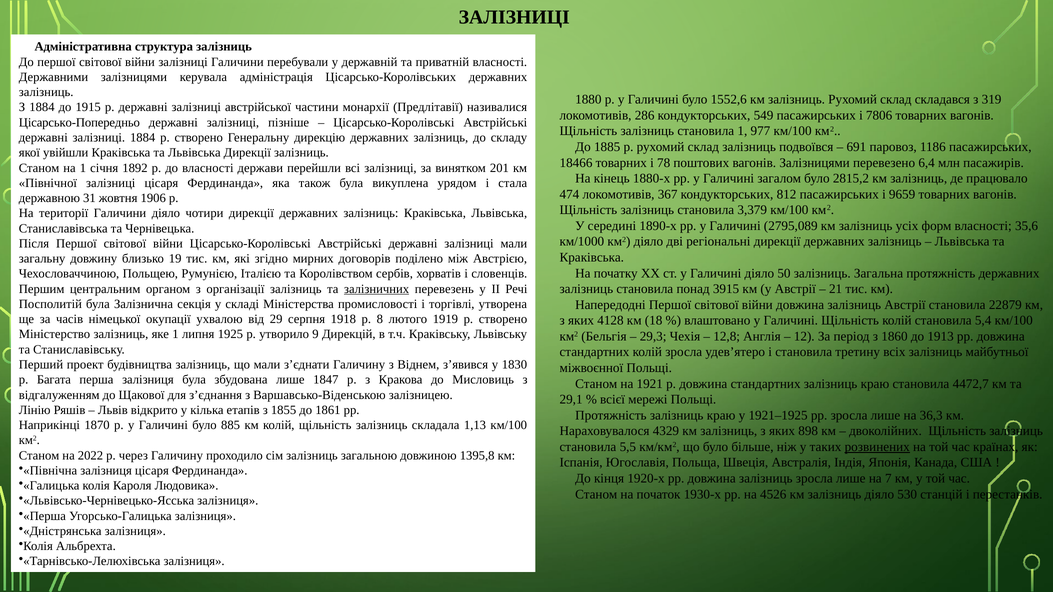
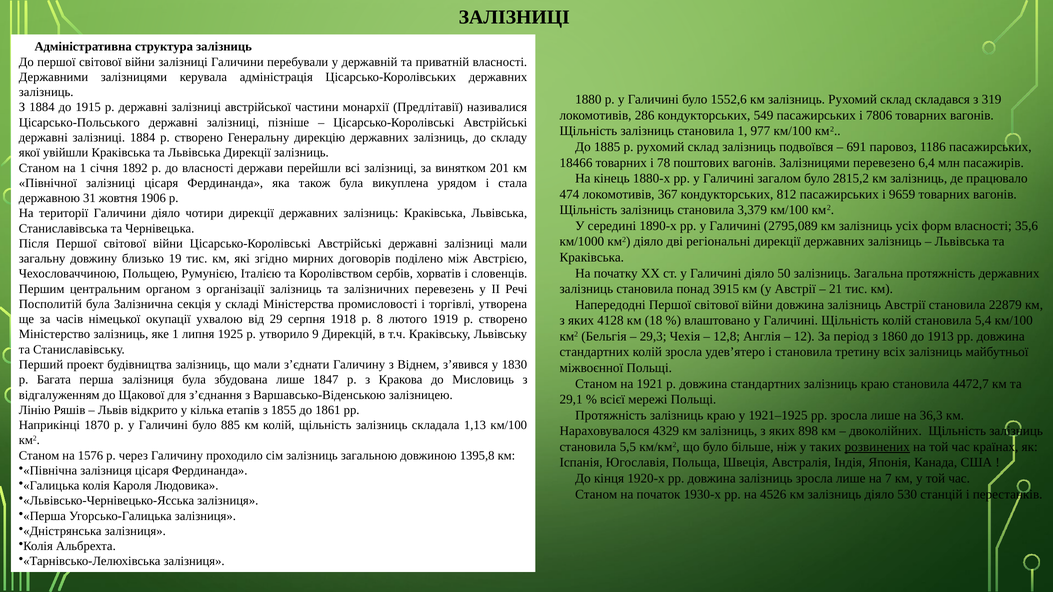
Цісарсько-Попередньо: Цісарсько-Попередньо -> Цісарсько-Польського (79, 123)
залізничних underline: present -> none (377, 289)
2022: 2022 -> 1576 (90, 456)
